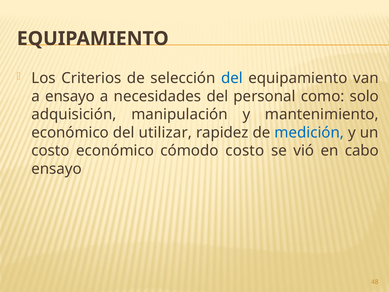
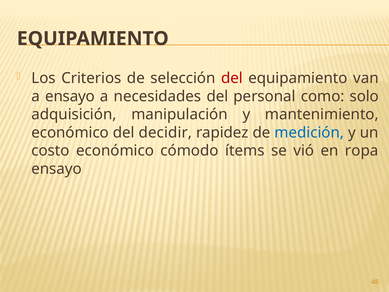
del colour: blue -> red (232, 78)
utilizar: utilizar -> decidir (165, 132)
cómodo costo: costo -> ítems (245, 151)
cabo: cabo -> ropa (362, 151)
